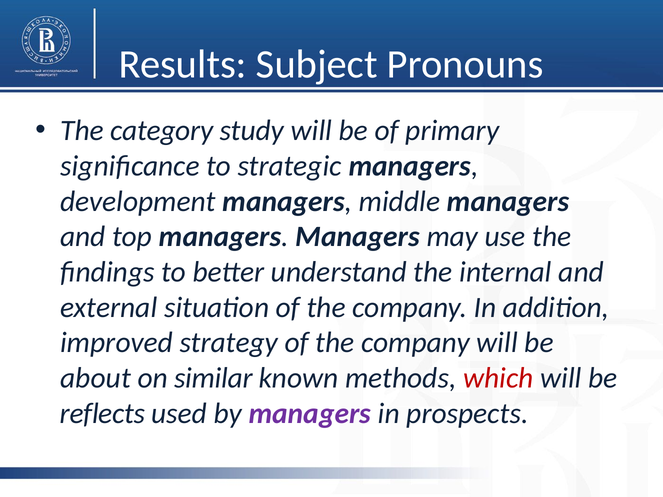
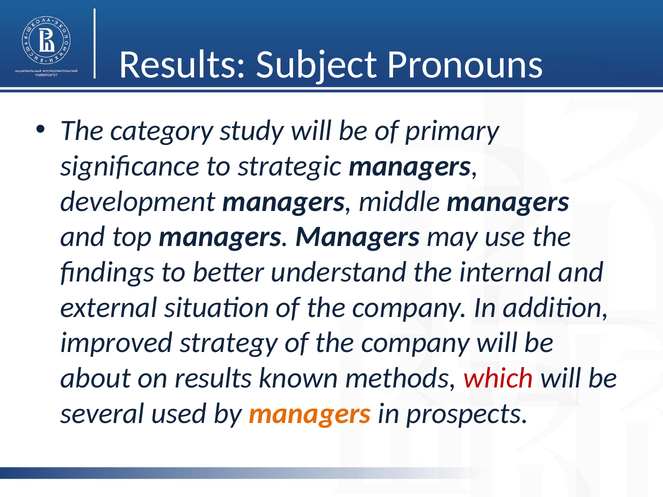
on similar: similar -> results (213, 378)
reflects: reflects -> several (102, 414)
managers colour: purple -> orange (310, 414)
